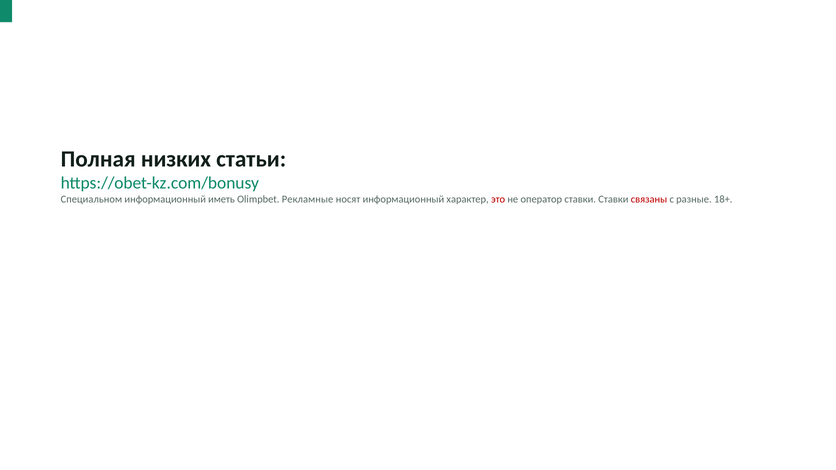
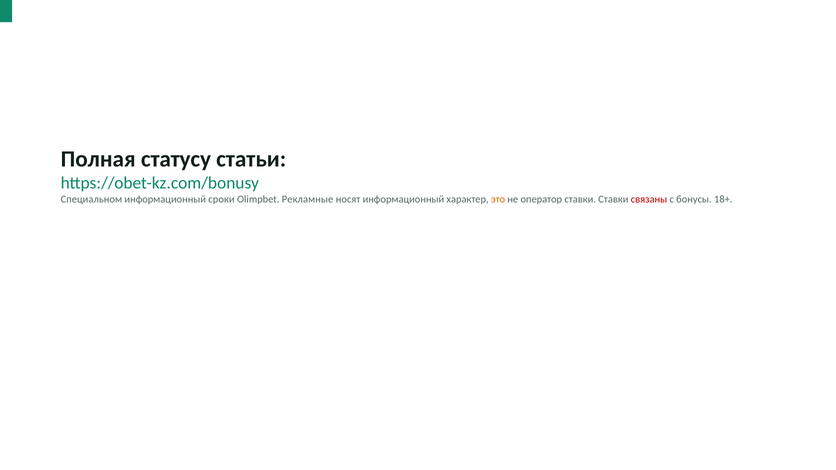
низких: низких -> статусу (176, 159)
иметь: иметь -> сроки (221, 199)
это colour: red -> orange (498, 199)
разные: разные -> бонусы (694, 199)
